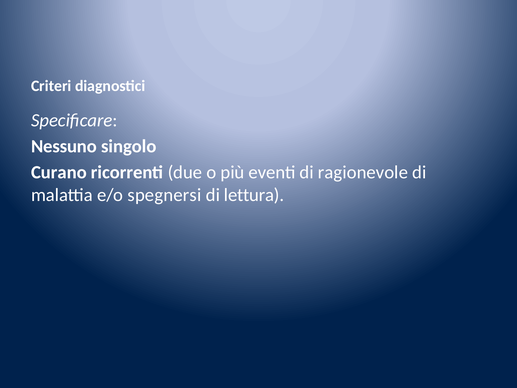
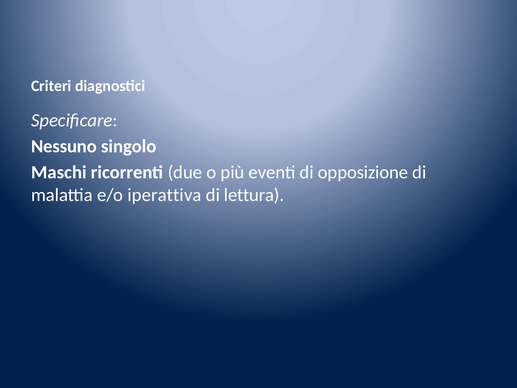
Curano: Curano -> Maschi (59, 172)
ragionevole: ragionevole -> opposizione (363, 172)
spegnersi: spegnersi -> iperattiva (164, 195)
